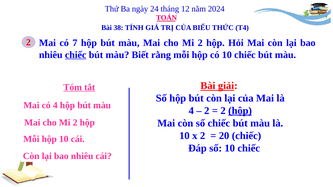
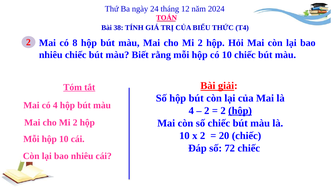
7: 7 -> 8 (75, 43)
chiếc underline: present -> none (76, 55)
số 10: 10 -> 72 (230, 148)
